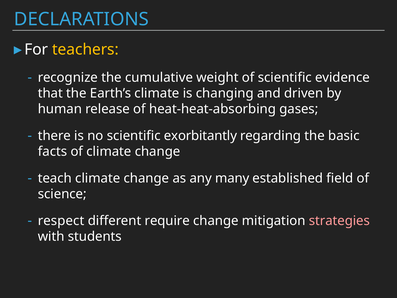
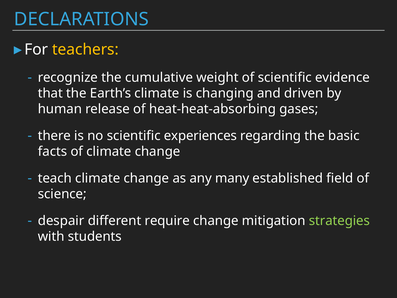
exorbitantly: exorbitantly -> experiences (200, 136)
respect: respect -> despair (61, 221)
strategies colour: pink -> light green (339, 221)
